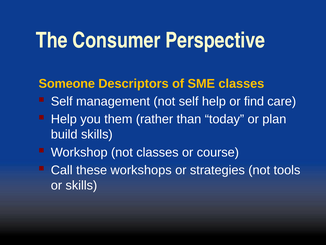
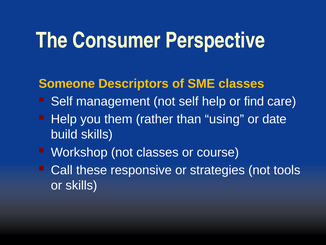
today: today -> using (224, 119)
plan: plan -> date (274, 119)
workshops: workshops -> responsive (141, 170)
